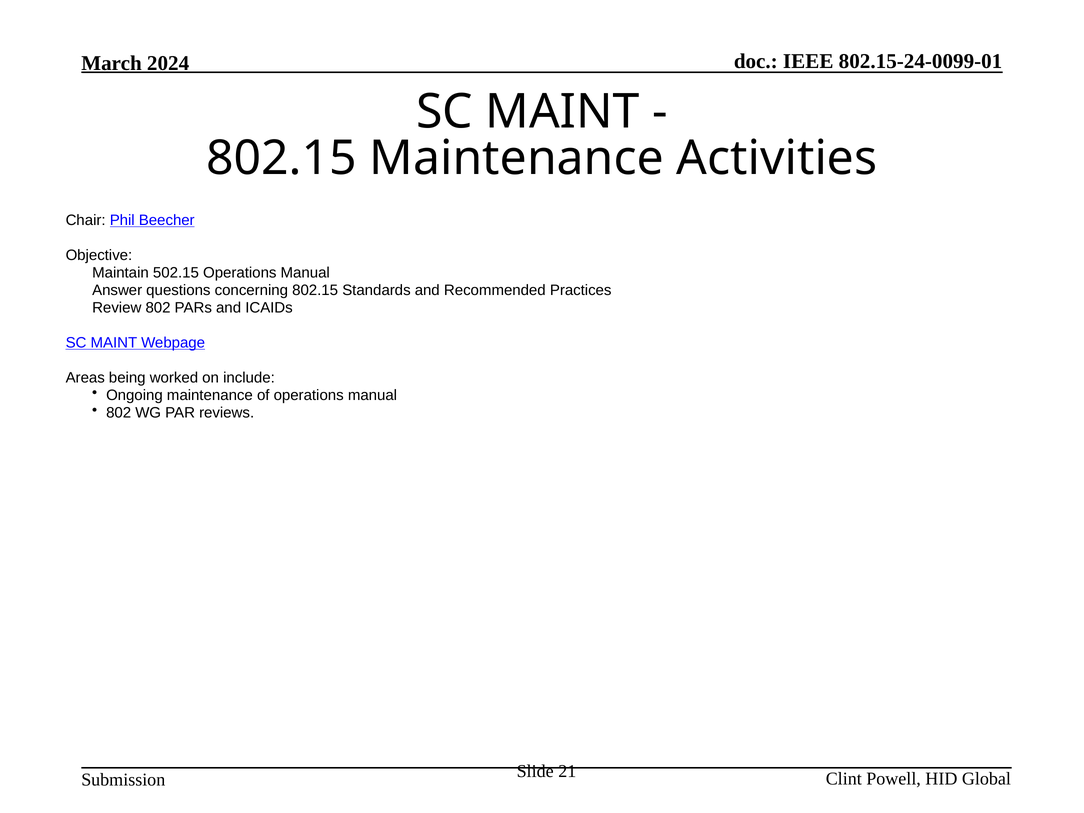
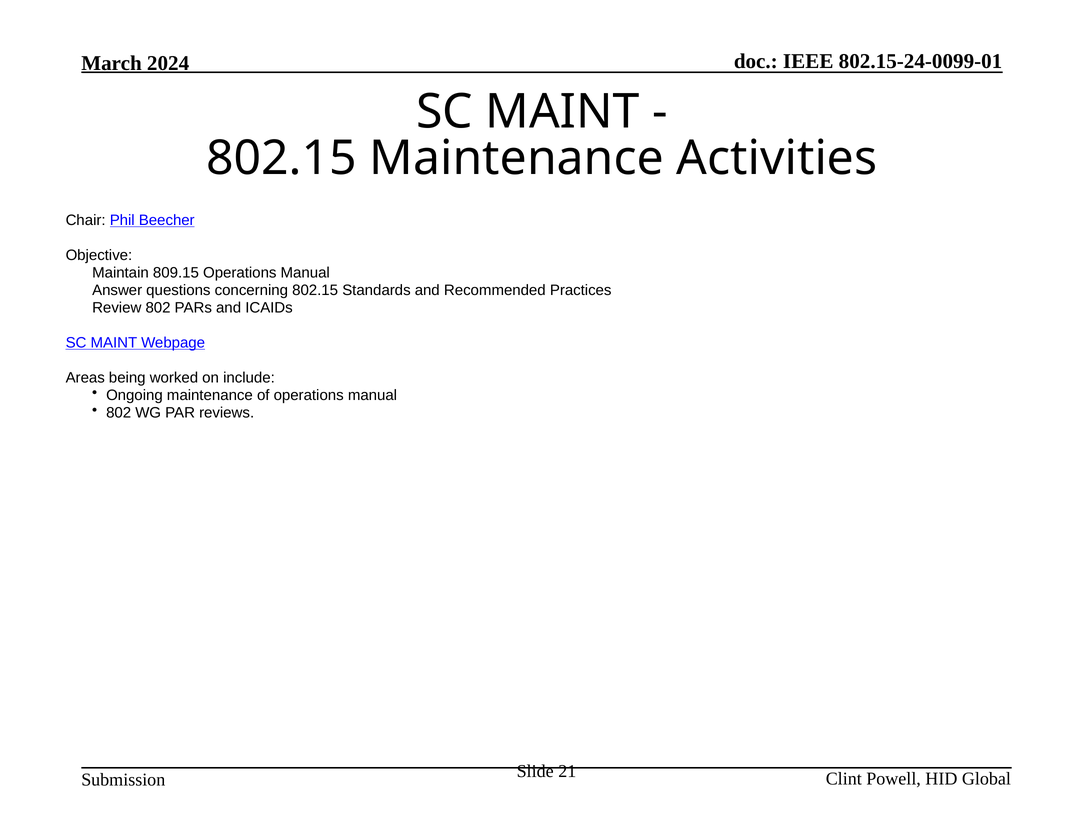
502.15: 502.15 -> 809.15 (176, 273)
